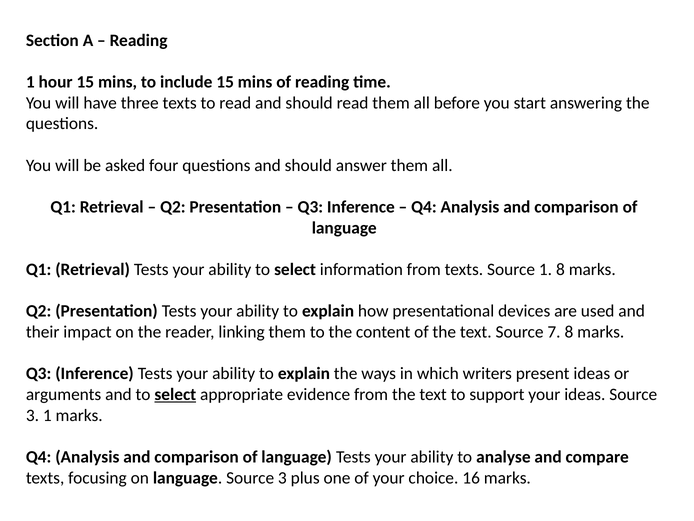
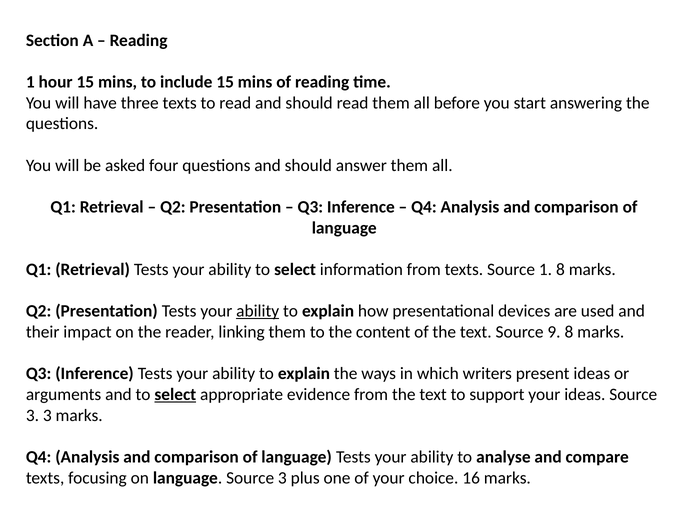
ability underline: none -> present (258, 311)
7: 7 -> 9 (554, 332)
3 1: 1 -> 3 (47, 415)
